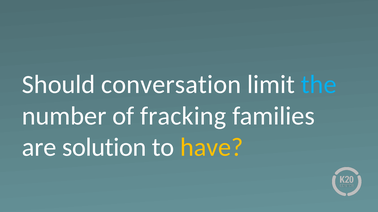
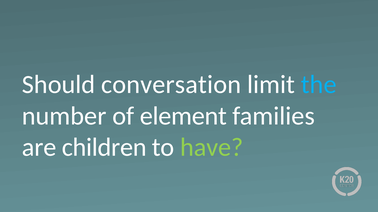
fracking: fracking -> element (183, 116)
solution: solution -> children (104, 148)
have colour: yellow -> light green (212, 148)
